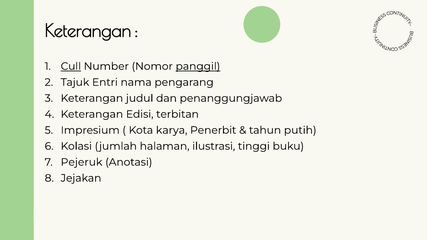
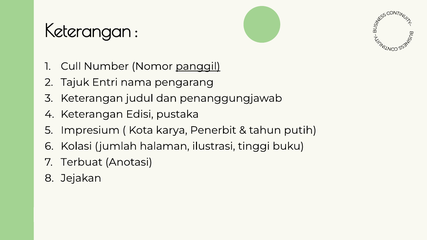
Cull underline: present -> none (71, 66)
terbitan: terbitan -> pustaka (177, 114)
Pejeruk: Pejeruk -> Terbuat (82, 162)
